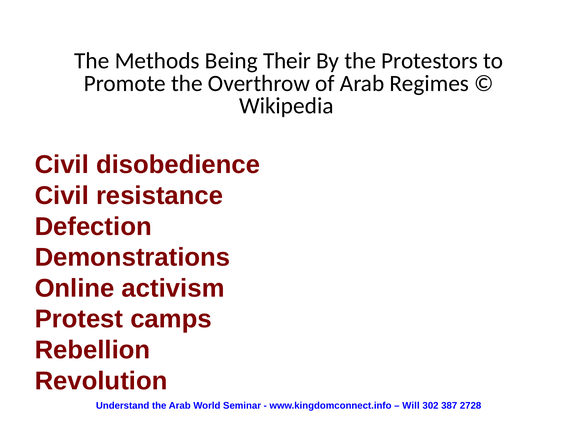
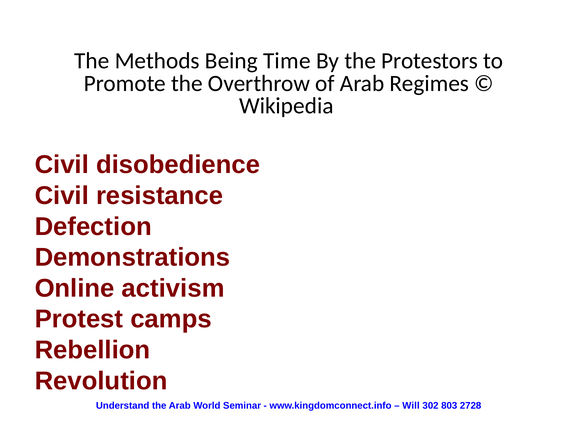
Their: Their -> Time (287, 61)
387: 387 -> 803 (449, 405)
